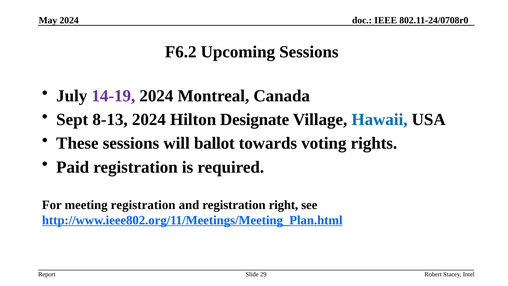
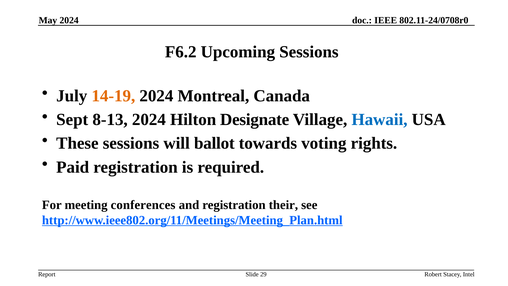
14-19 colour: purple -> orange (113, 96)
meeting registration: registration -> conferences (143, 205)
right: right -> their (283, 205)
